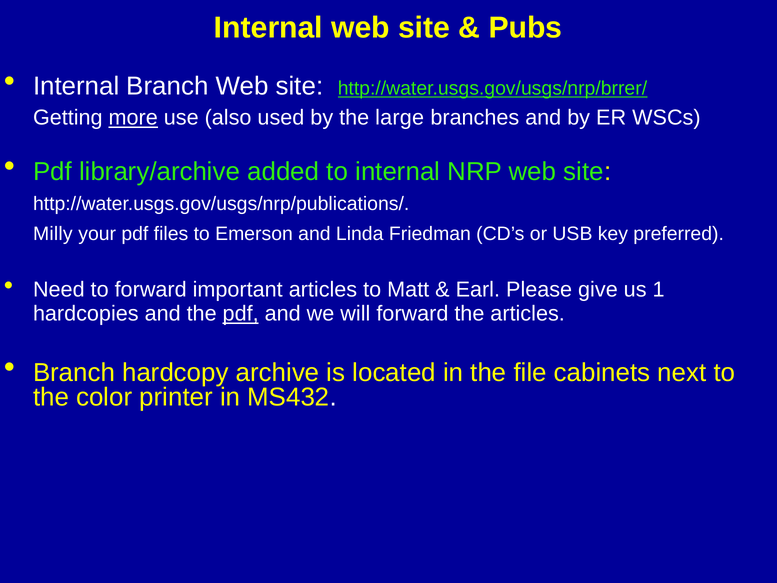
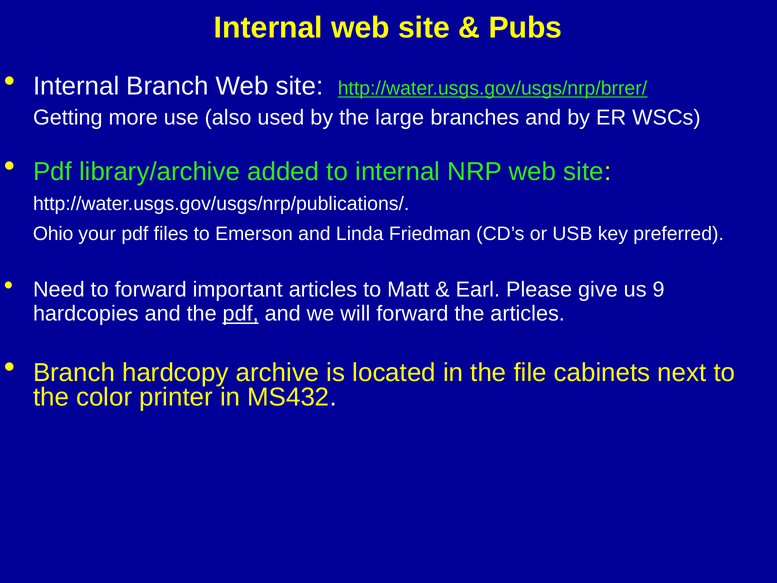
more underline: present -> none (133, 118)
Milly: Milly -> Ohio (53, 234)
1: 1 -> 9 (659, 290)
